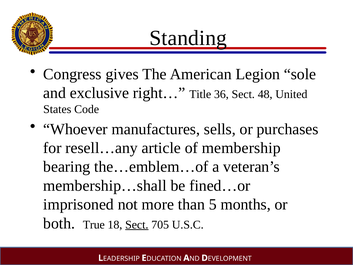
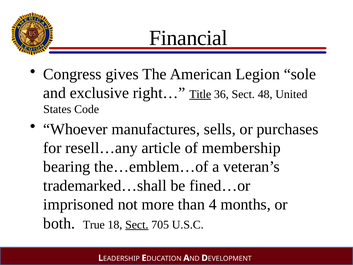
Standing: Standing -> Financial (188, 38)
Title underline: none -> present (200, 94)
membership…shall: membership…shall -> trademarked…shall (105, 185)
5: 5 -> 4 (213, 204)
